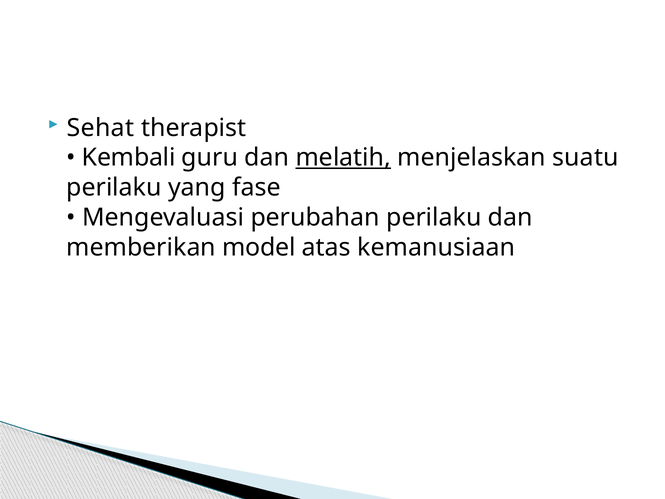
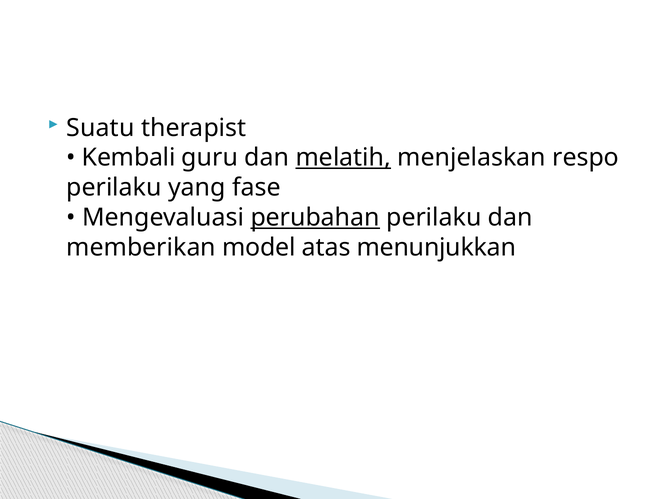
Sehat: Sehat -> Suatu (100, 128)
suatu: suatu -> respo (586, 158)
perubahan underline: none -> present (315, 218)
kemanusiaan: kemanusiaan -> menunjukkan (436, 248)
